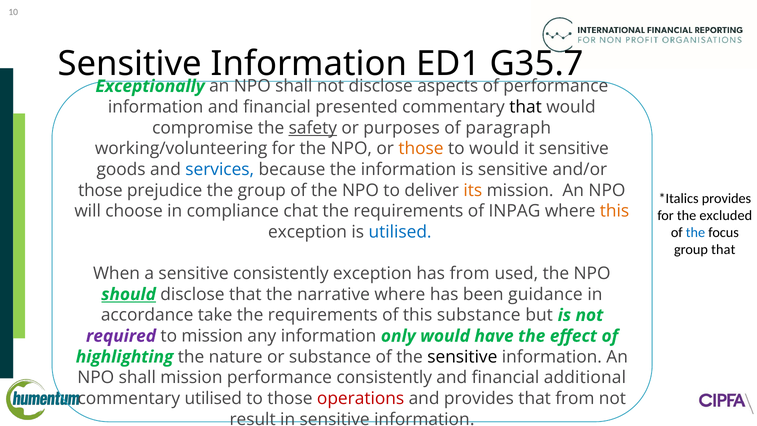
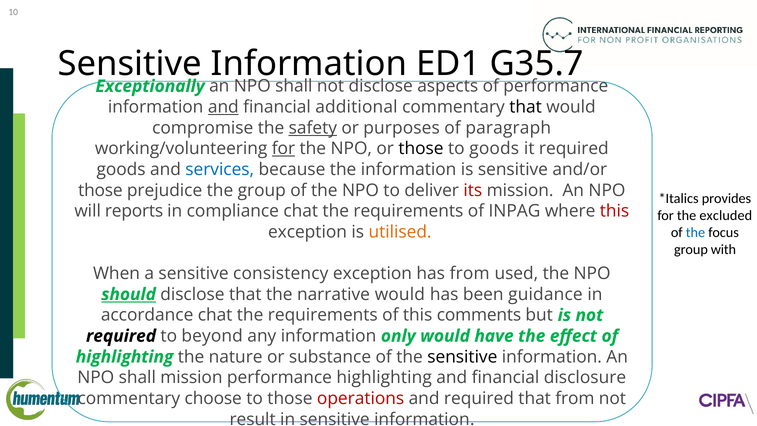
and underline: none -> present (223, 107)
presented: presented -> additional (356, 107)
for underline: none -> present (283, 149)
those colour: orange -> black (421, 149)
to would: would -> goods (494, 149)
it sensitive: sensitive -> required (574, 149)
its colour: orange -> red (473, 190)
choose: choose -> reports (134, 211)
this colour: orange -> red (615, 211)
utilised colour: blue -> orange (400, 232)
group that: that -> with (723, 249)
sensitive consistently: consistently -> consistency (281, 273)
narrative where: where -> would (400, 294)
accordance take: take -> chat (215, 315)
this substance: substance -> comments (479, 315)
required colour: purple -> black (121, 336)
to mission: mission -> beyond (212, 336)
performance consistently: consistently -> highlighting (384, 378)
additional: additional -> disclosure (585, 378)
commentary utilised: utilised -> choose (213, 398)
and provides: provides -> required (479, 398)
